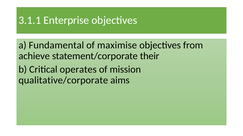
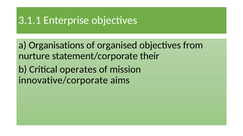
Fundamental: Fundamental -> Organisations (56, 45)
maximise: maximise -> organised (117, 45)
achieve: achieve -> nurture (34, 56)
qualitative/corporate: qualitative/corporate -> innovative/corporate (63, 81)
